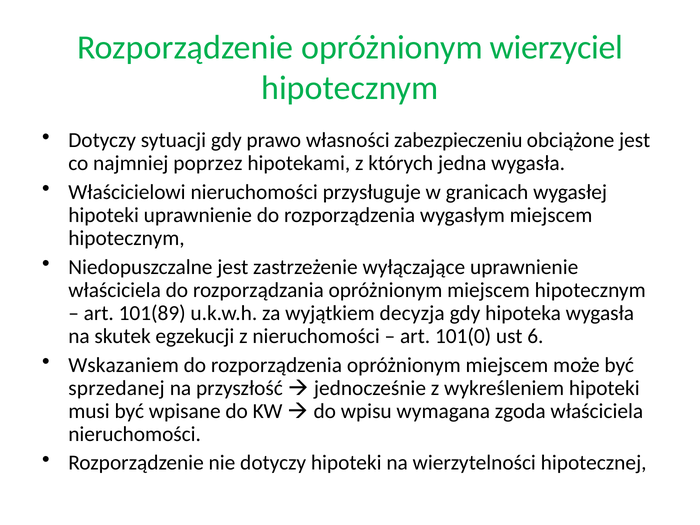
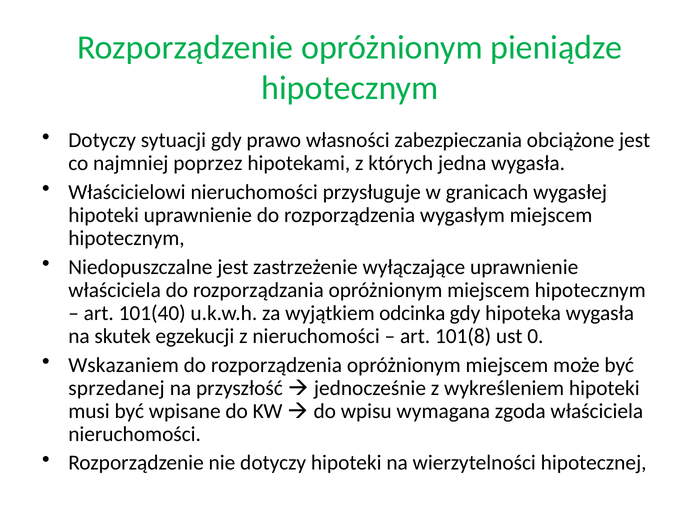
wierzyciel: wierzyciel -> pieniądze (556, 47)
zabezpieczeniu: zabezpieczeniu -> zabezpieczania (458, 140)
101(89: 101(89 -> 101(40 (152, 313)
decyzja: decyzja -> odcinka (412, 313)
101(0: 101(0 -> 101(8 (463, 336)
6: 6 -> 0 (535, 336)
